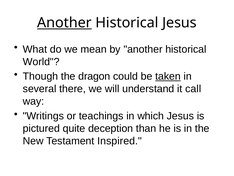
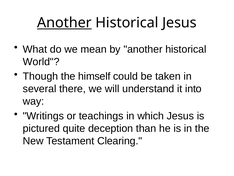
dragon: dragon -> himself (94, 76)
taken underline: present -> none (168, 76)
call: call -> into (193, 89)
Inspired: Inspired -> Clearing (120, 141)
